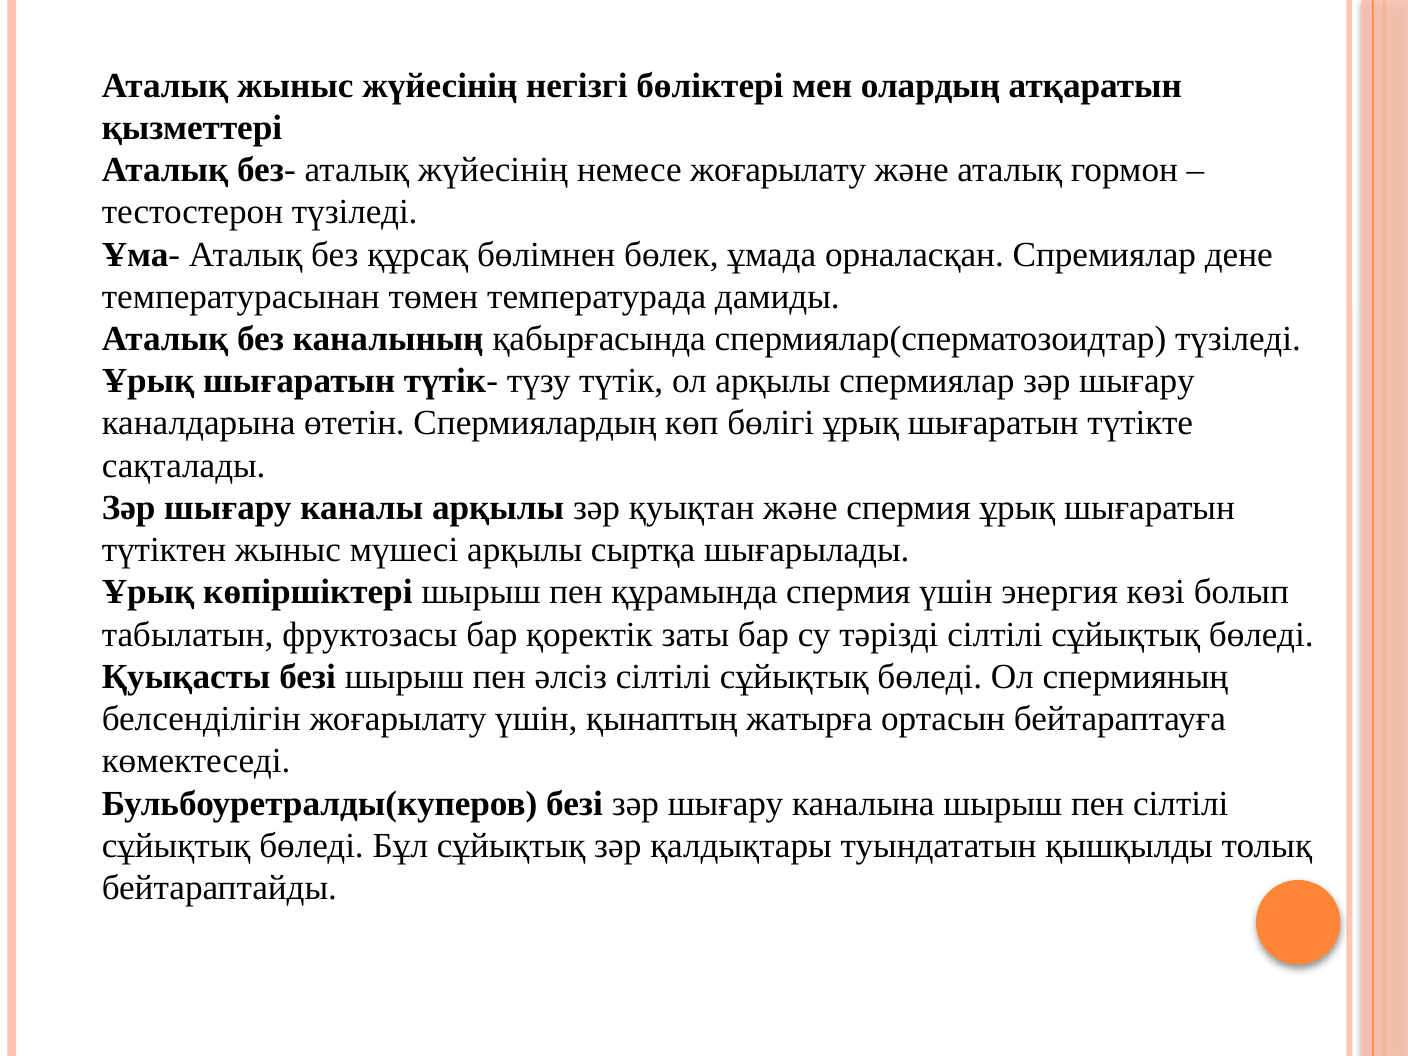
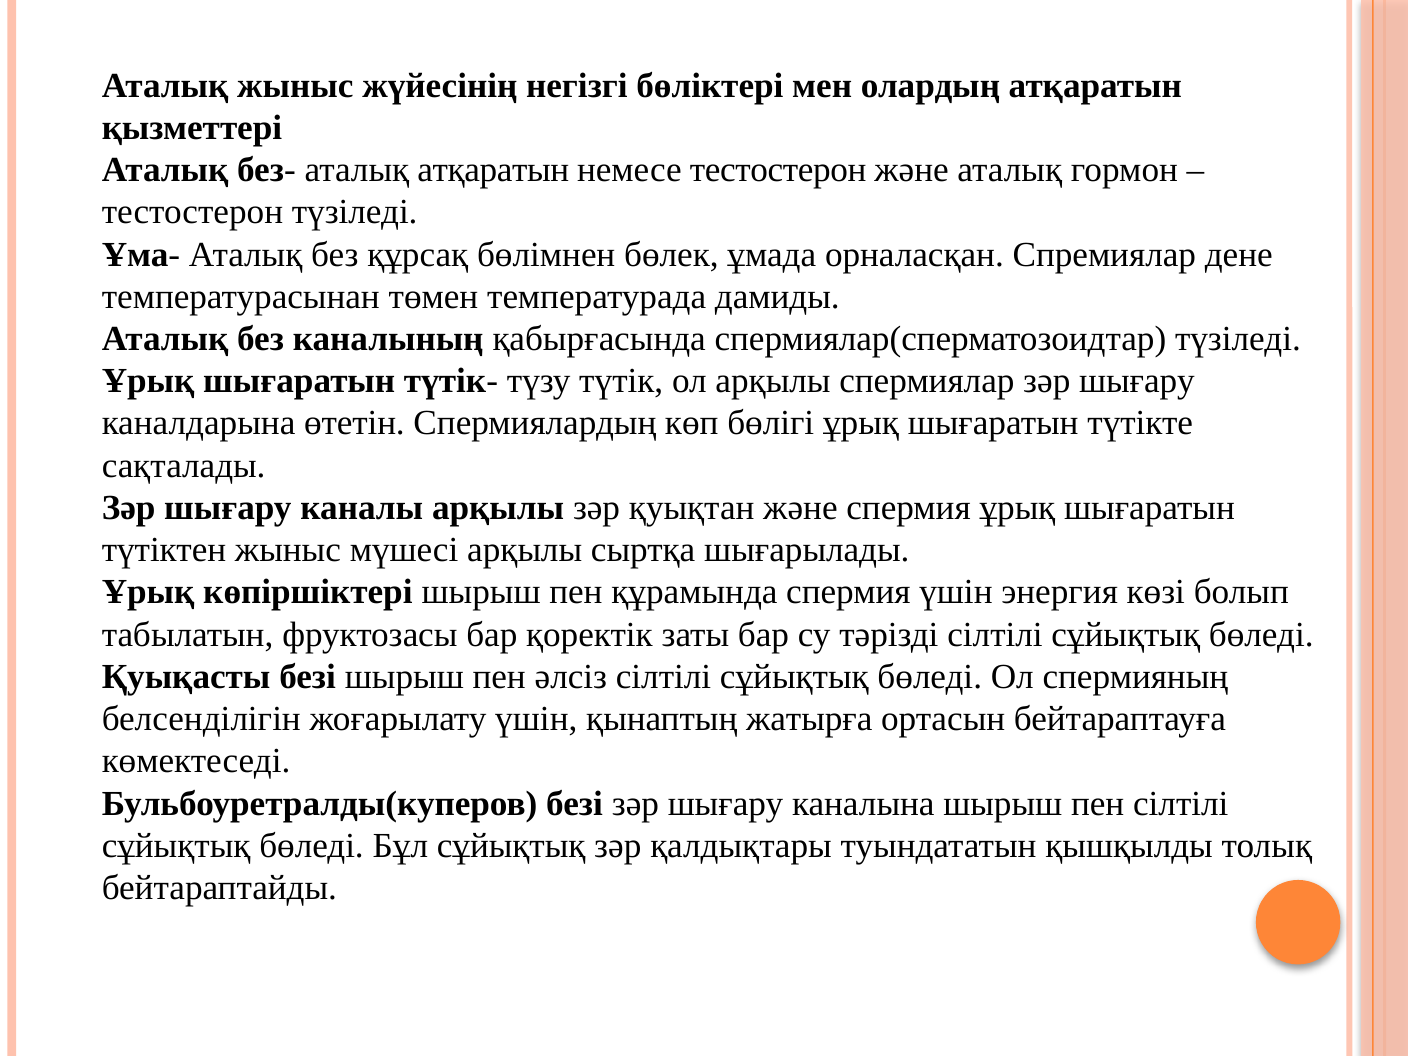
аталық жүйесінің: жүйесінің -> атқаратын (493, 170)
немесе жоғарылату: жоғарылату -> тестостерон (778, 170)
